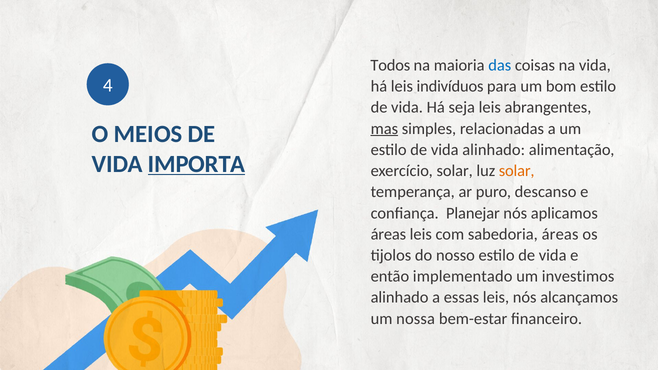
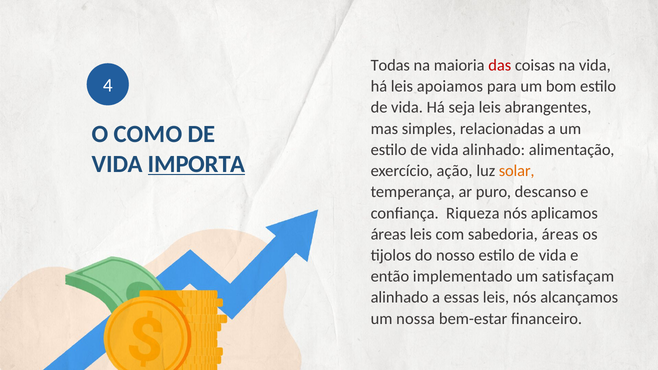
Todos: Todos -> Todas (390, 65)
das colour: blue -> red (500, 65)
indivíduos: indivíduos -> apoiamos (450, 86)
mas underline: present -> none (384, 129)
MEIOS: MEIOS -> COMO (148, 134)
exercício solar: solar -> ação (455, 171)
Planejar: Planejar -> Riqueza (473, 213)
investimos: investimos -> satisfaçam (578, 277)
